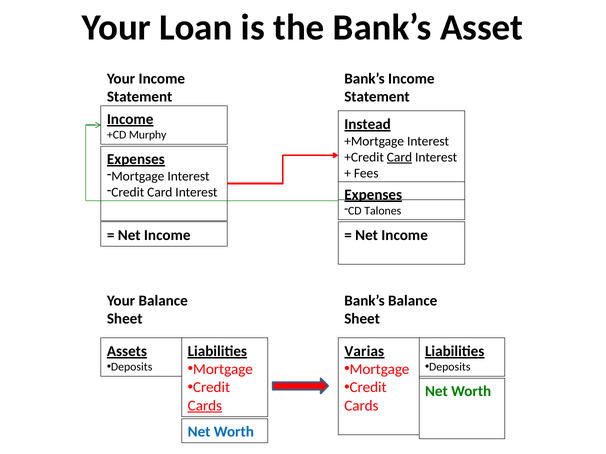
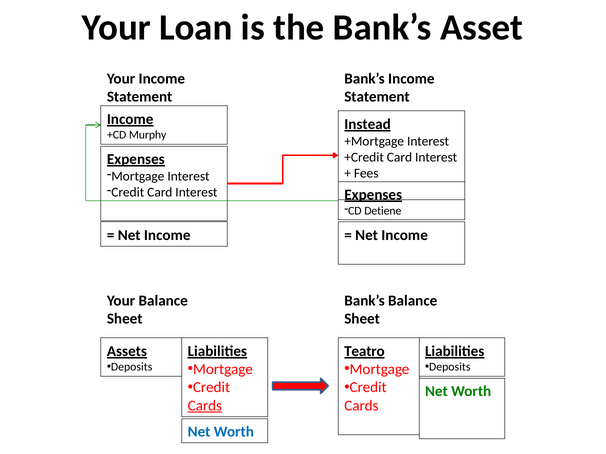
Card underline: present -> none (399, 157)
Talones: Talones -> Detiene (383, 211)
Varias: Varias -> Teatro (364, 351)
